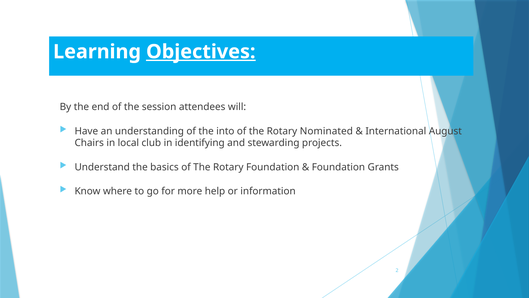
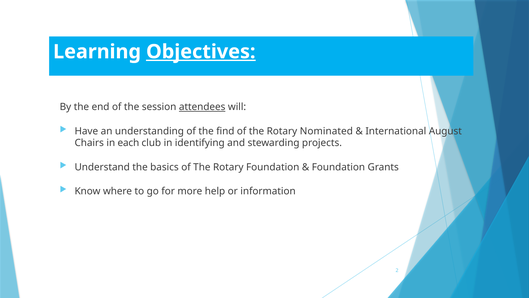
attendees underline: none -> present (202, 107)
into: into -> find (225, 131)
local: local -> each (128, 143)
